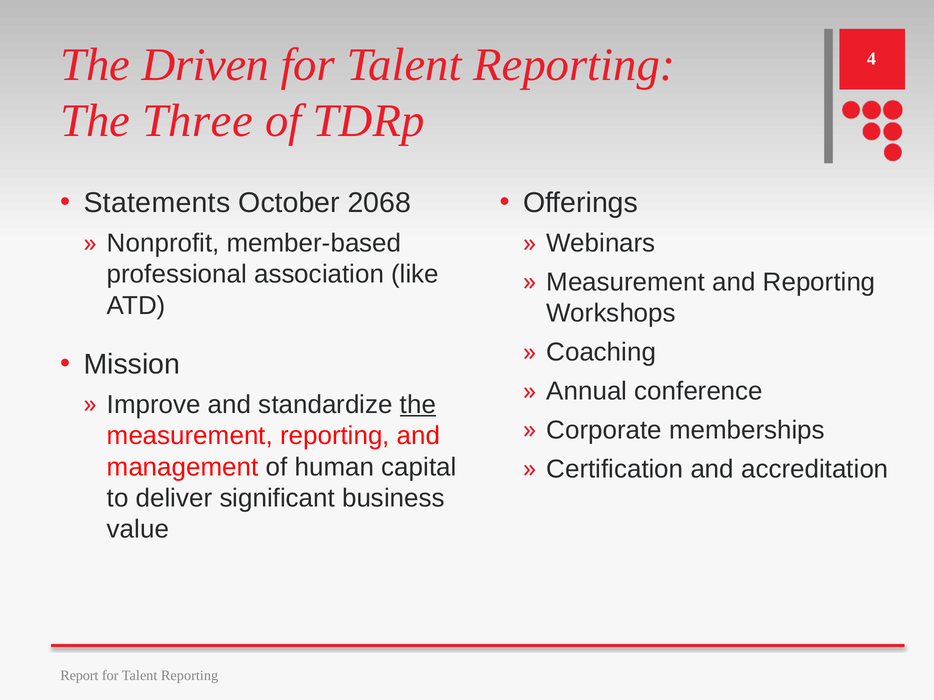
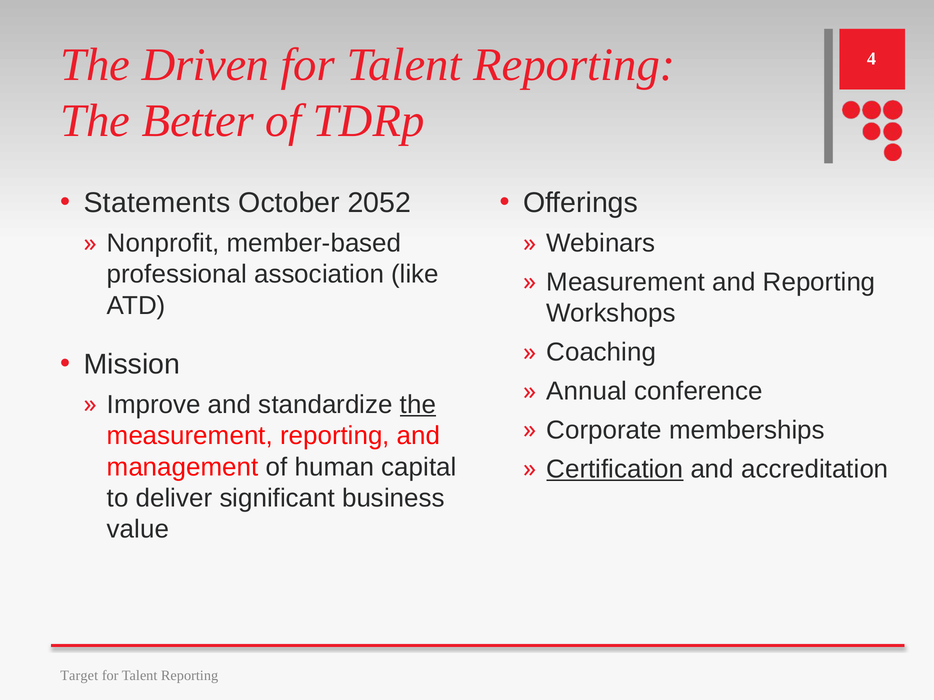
Three: Three -> Better (198, 121)
2068: 2068 -> 2052 (379, 203)
Certification underline: none -> present (615, 470)
Report: Report -> Target (79, 676)
